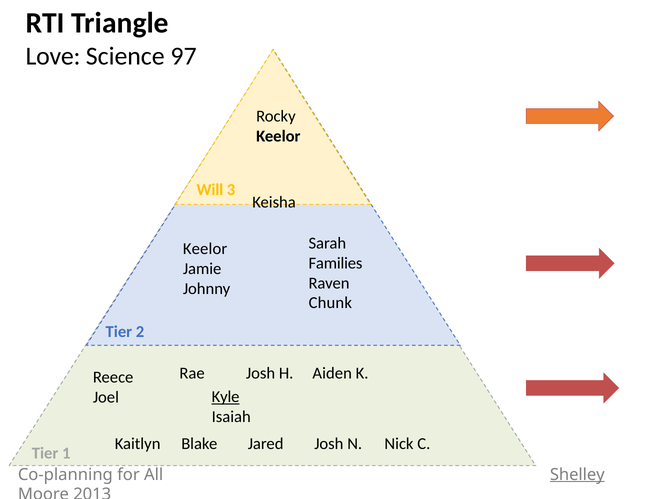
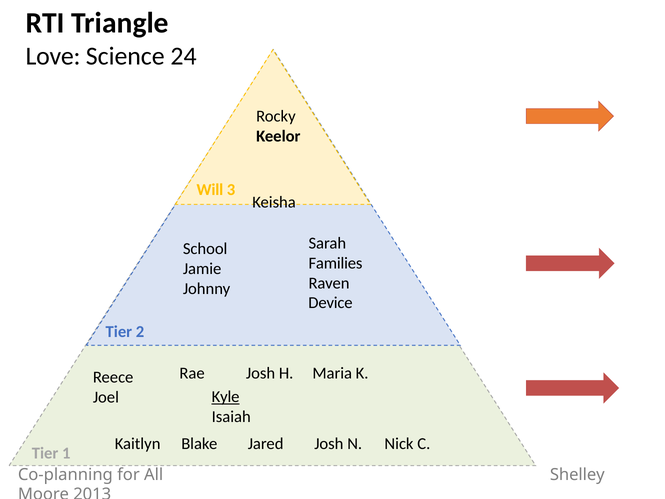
97: 97 -> 24 (184, 56)
Keelor: Keelor -> School (205, 249)
Chunk: Chunk -> Device (330, 303)
Aiden: Aiden -> Maria (332, 373)
Shelley underline: present -> none (577, 474)
